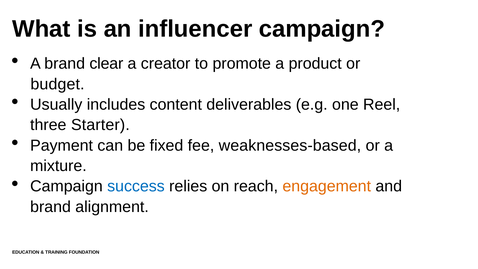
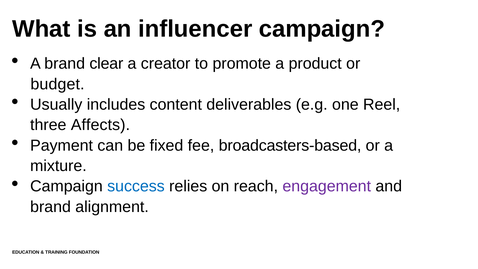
Starter: Starter -> Affects (100, 125)
weaknesses-based: weaknesses-based -> broadcasters-based (290, 145)
engagement colour: orange -> purple (327, 186)
